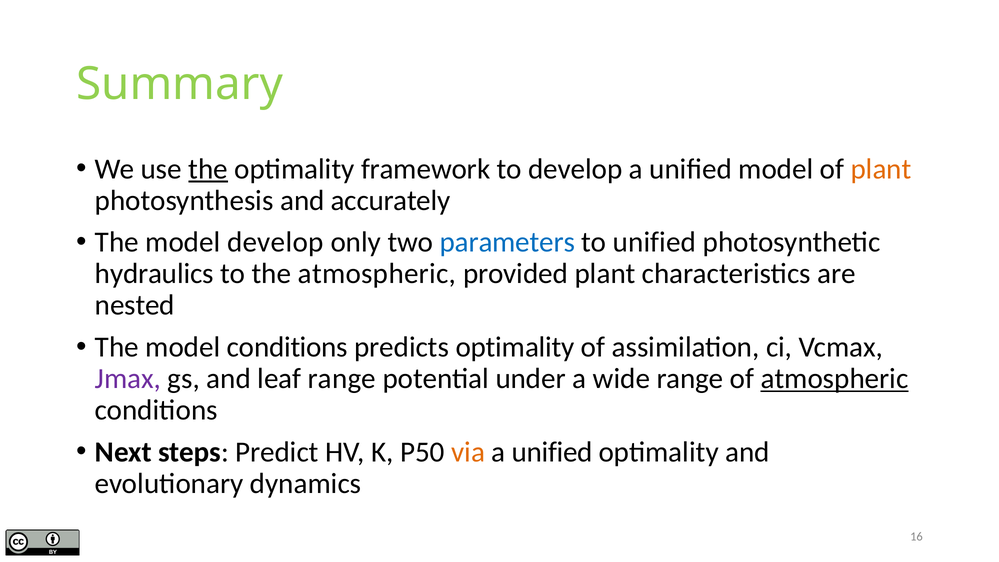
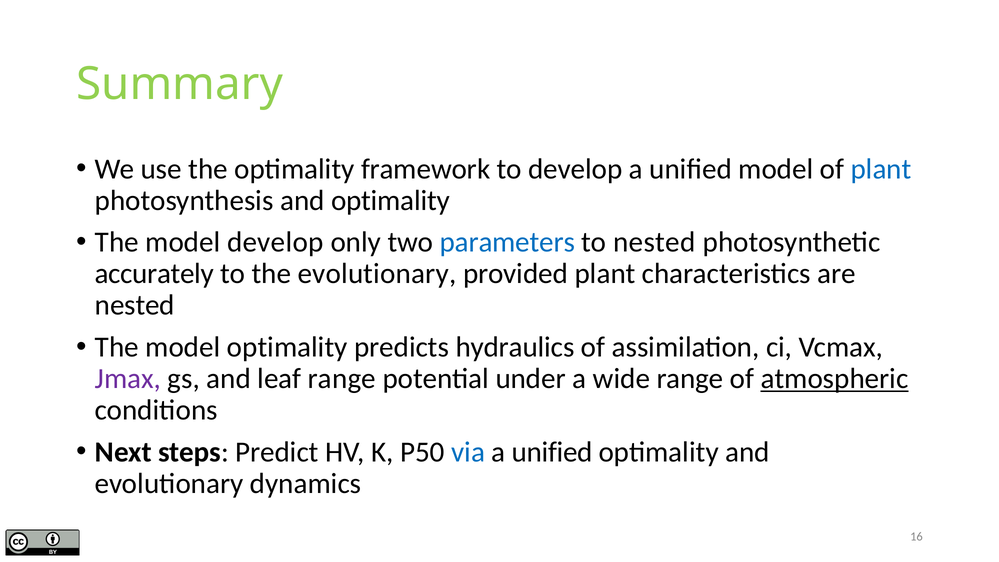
the underline: present -> none (208, 169)
plant colour: orange -> blue (881, 169)
and accurately: accurately -> optimality (390, 200)
to unified: unified -> nested (654, 242)
hydraulics: hydraulics -> accurately (154, 274)
the atmospheric: atmospheric -> evolutionary (377, 274)
model conditions: conditions -> optimality (287, 347)
predicts optimality: optimality -> hydraulics (515, 347)
via colour: orange -> blue (468, 452)
